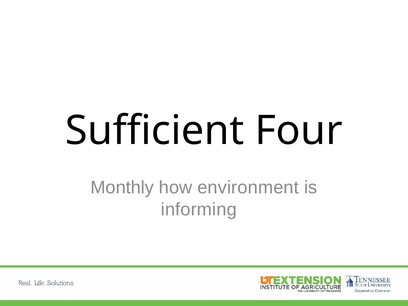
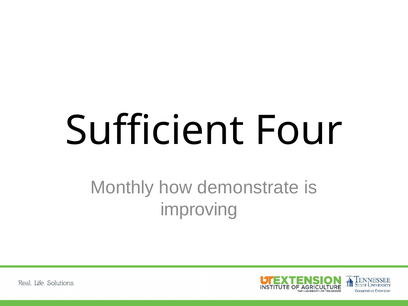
environment: environment -> demonstrate (248, 188)
informing: informing -> improving (199, 209)
